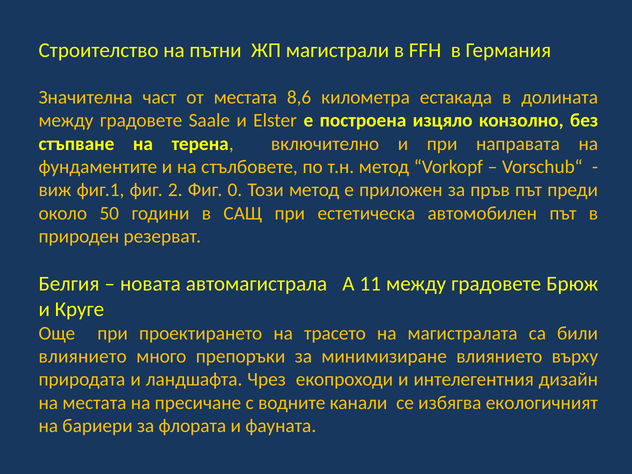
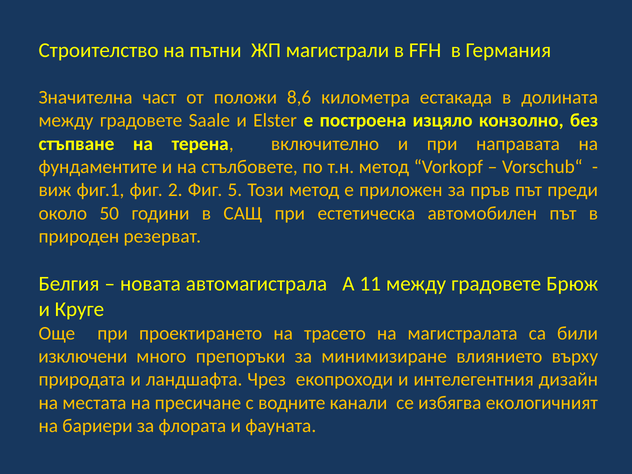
от местата: местата -> положи (245, 97)
0: 0 -> 5 (235, 190)
влиянието: влиянието -> изключени (83, 356)
